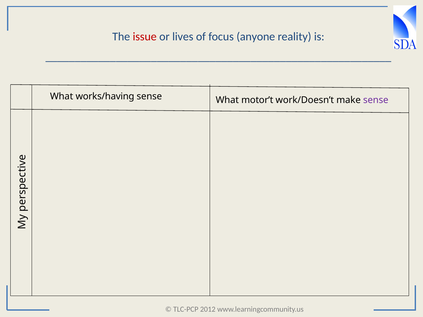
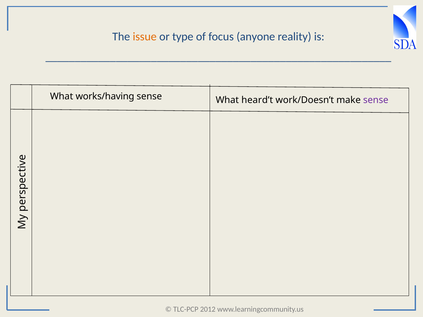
issue colour: red -> orange (145, 37)
lives: lives -> type (183, 37)
motor’t: motor’t -> heard’t (257, 100)
